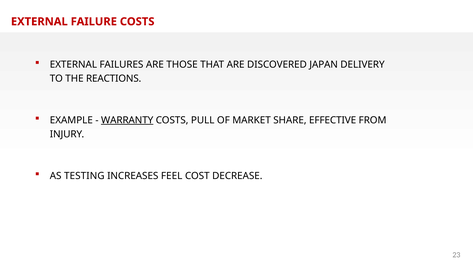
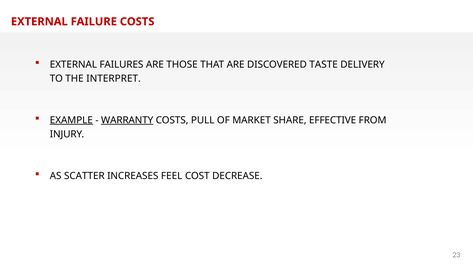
JAPAN: JAPAN -> TASTE (324, 65)
REACTIONS: REACTIONS -> INTERPRET (114, 79)
EXAMPLE underline: none -> present (71, 120)
TESTING: TESTING -> SCATTER (84, 176)
